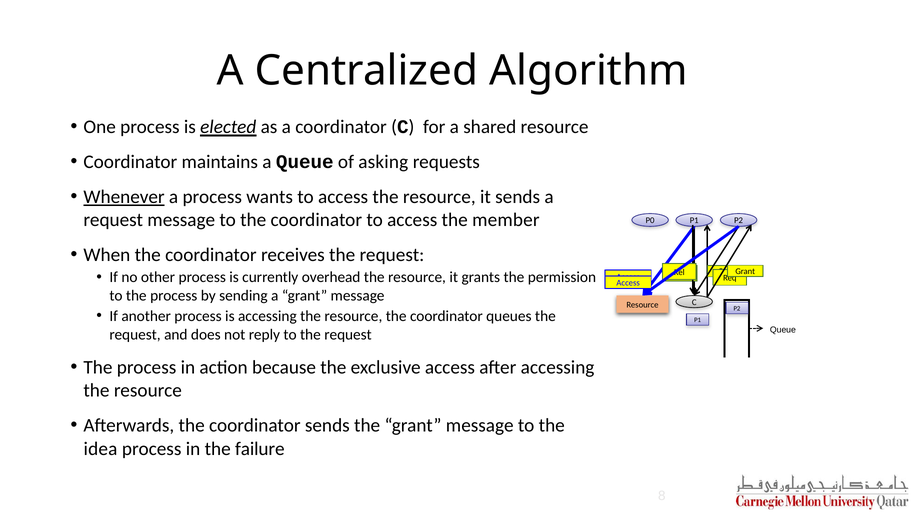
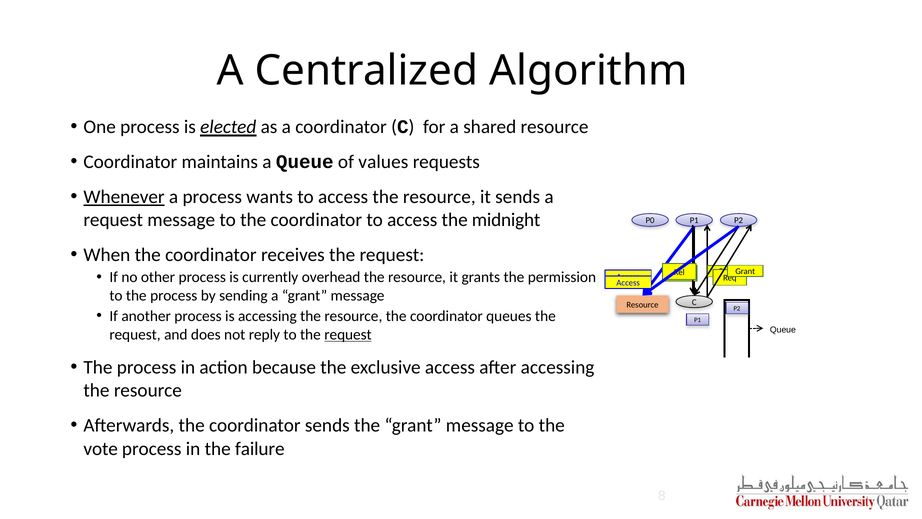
asking: asking -> values (383, 162)
member: member -> midnight (506, 220)
request underline: none -> present (348, 334)
idea: idea -> vote (101, 448)
